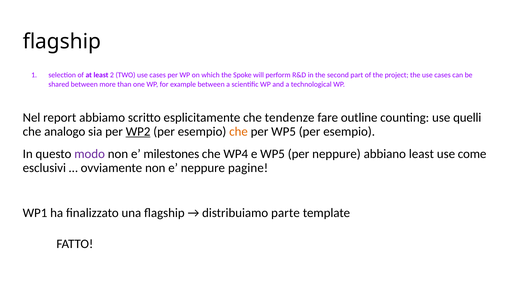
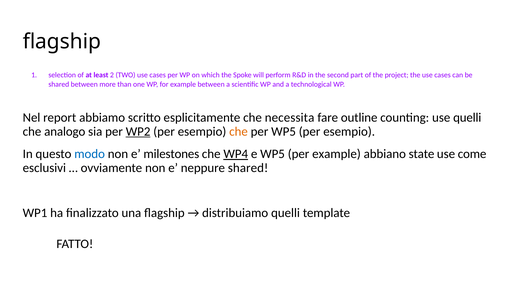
tendenze: tendenze -> necessita (290, 117)
modo colour: purple -> blue (90, 154)
WP4 underline: none -> present (236, 154)
per neppure: neppure -> example (336, 154)
abbiano least: least -> state (422, 154)
neppure pagine: pagine -> shared (248, 168)
distribuiamo parte: parte -> quelli (286, 213)
